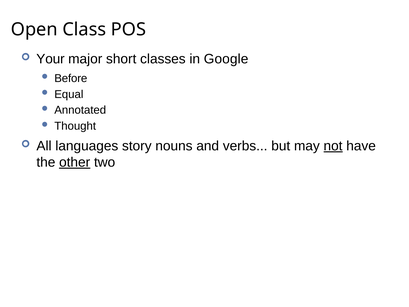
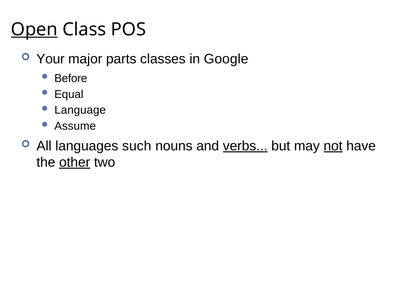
Open underline: none -> present (34, 29)
short: short -> parts (121, 59)
Annotated: Annotated -> Language (80, 110)
Thought: Thought -> Assume (75, 126)
story: story -> such (137, 146)
verbs underline: none -> present (245, 146)
